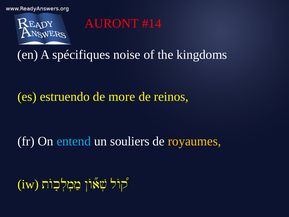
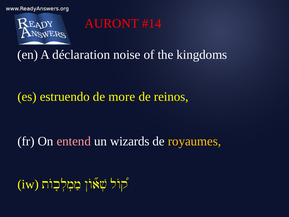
spécifiques: spécifiques -> déclaration (81, 55)
entend colour: light blue -> pink (74, 141)
souliers: souliers -> wizards (130, 141)
